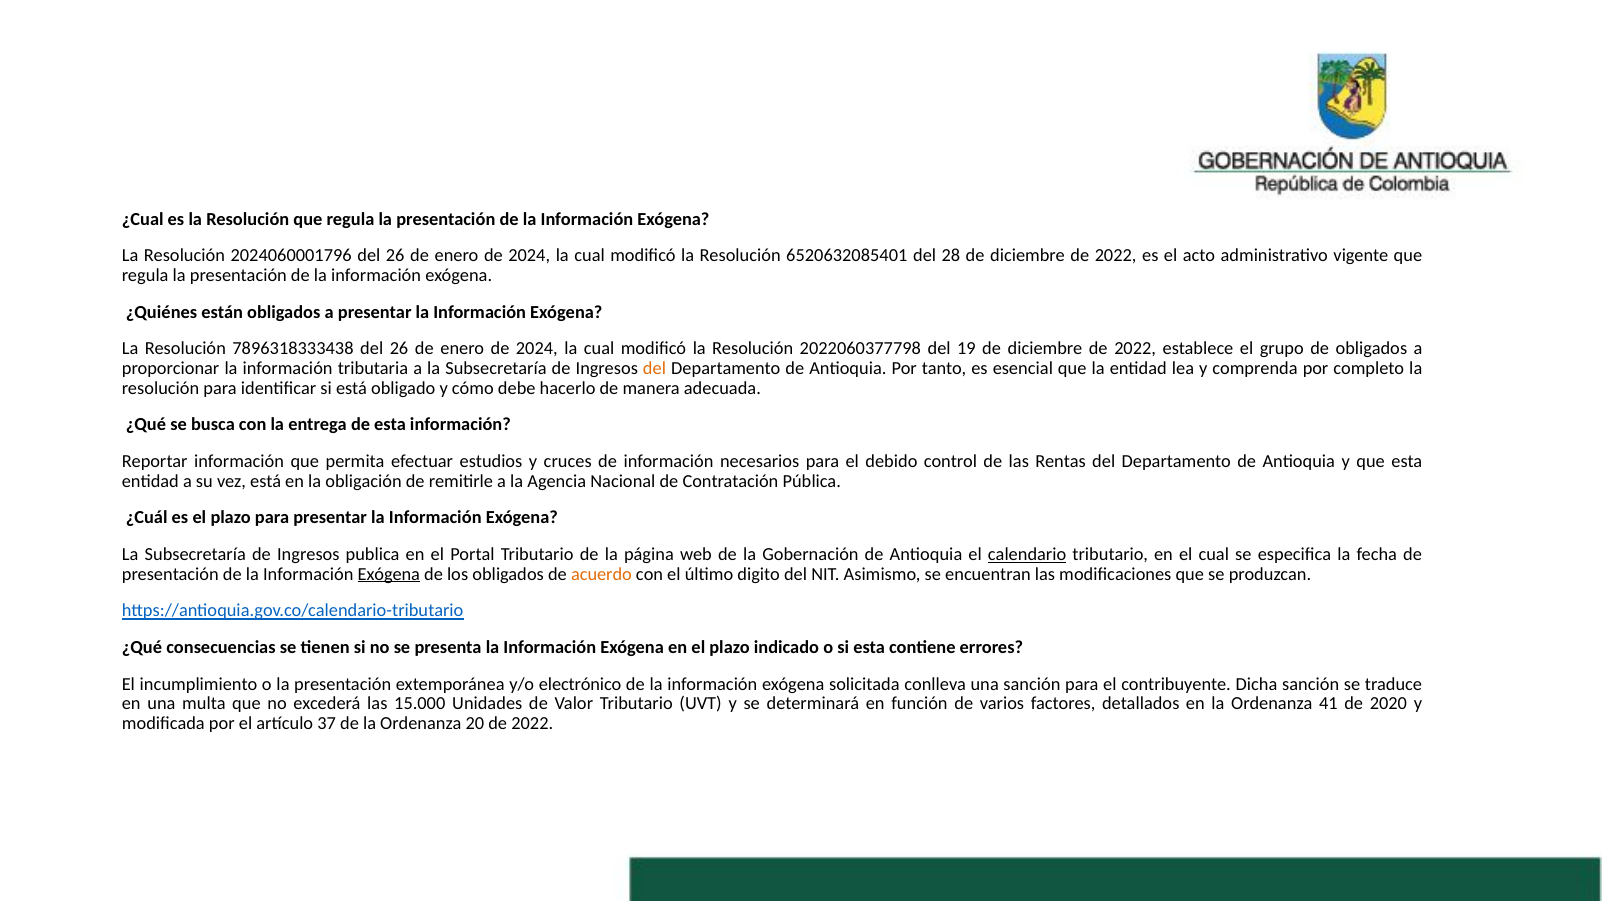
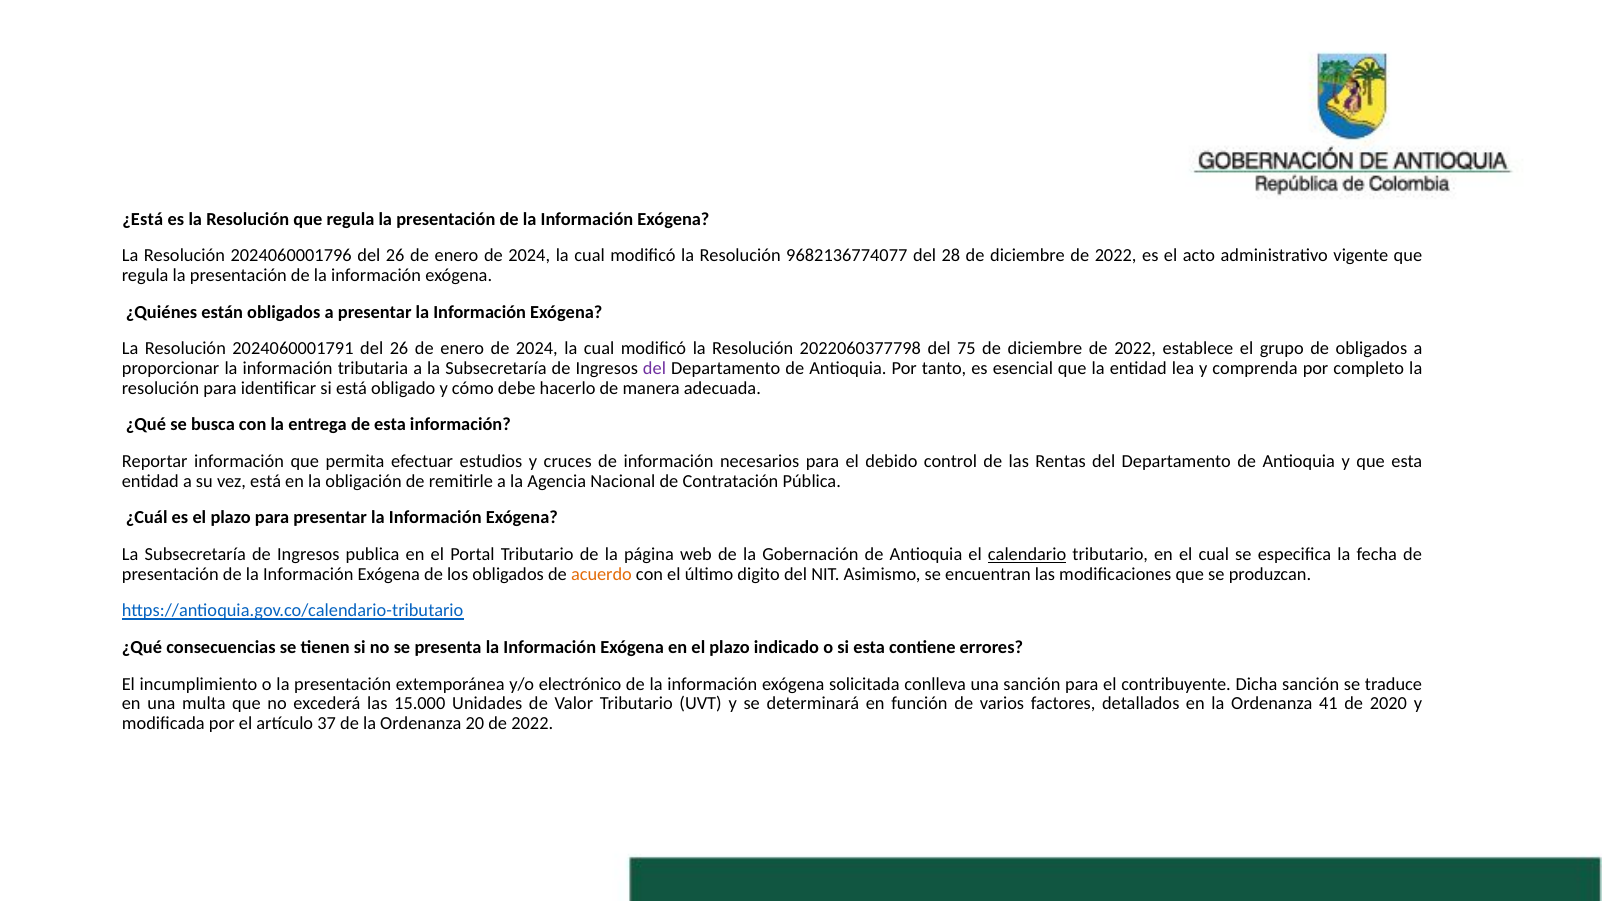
¿Cual: ¿Cual -> ¿Está (143, 219)
6520632085401: 6520632085401 -> 9682136774077 (847, 256)
7896318333438: 7896318333438 -> 2024060001791 (293, 349)
19: 19 -> 75 (966, 349)
del colour: orange -> purple (654, 369)
Exógena underline: present -> none (389, 574)
